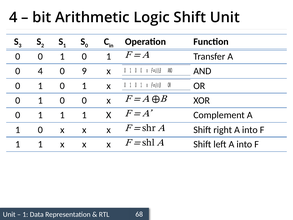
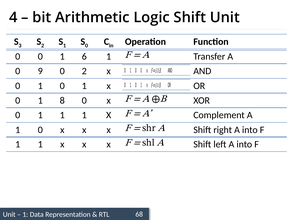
0 0 1 0: 0 -> 6 (84, 56)
0 4: 4 -> 9 (40, 71)
0 9: 9 -> 2 (84, 71)
0: 0 -> 8 (62, 100)
